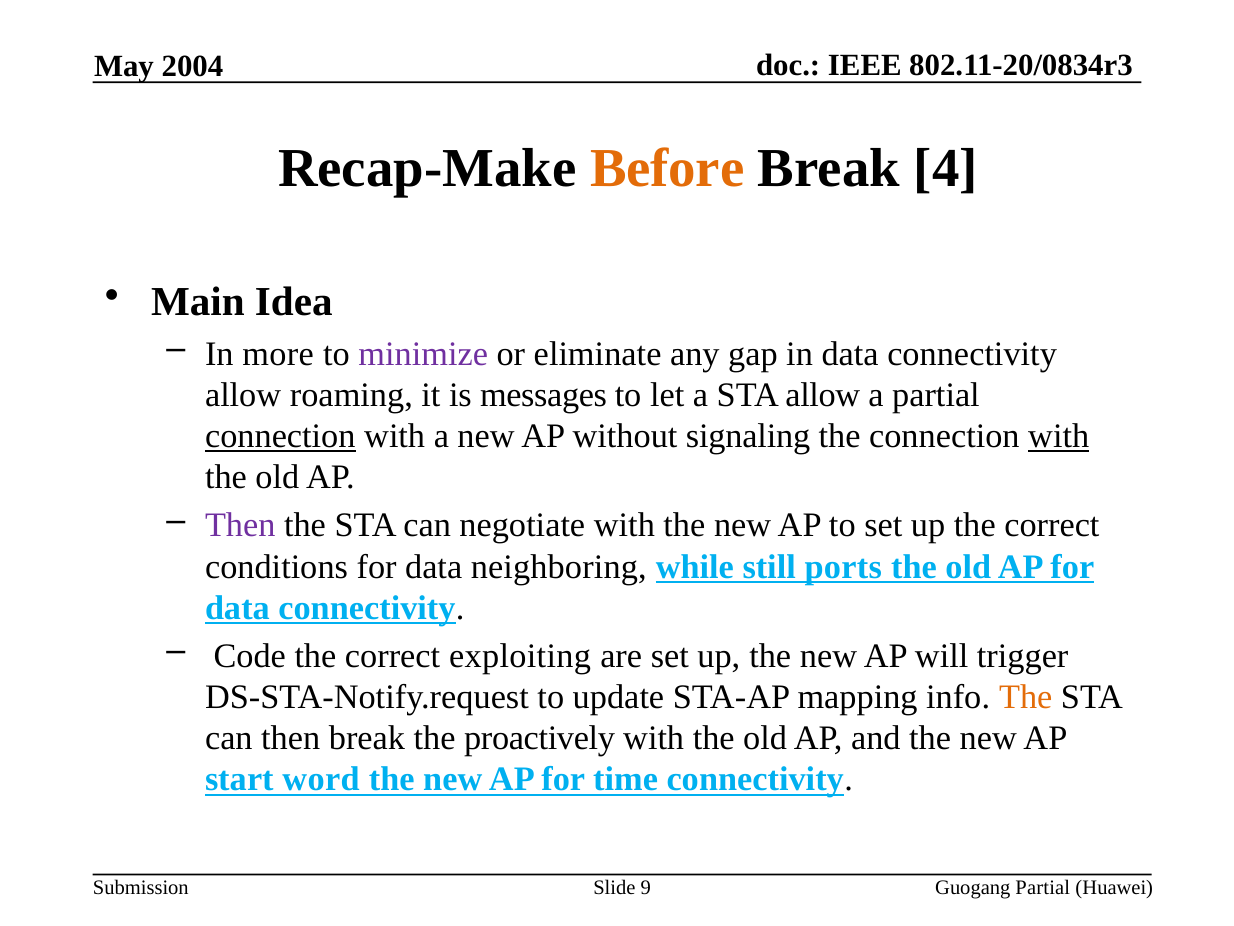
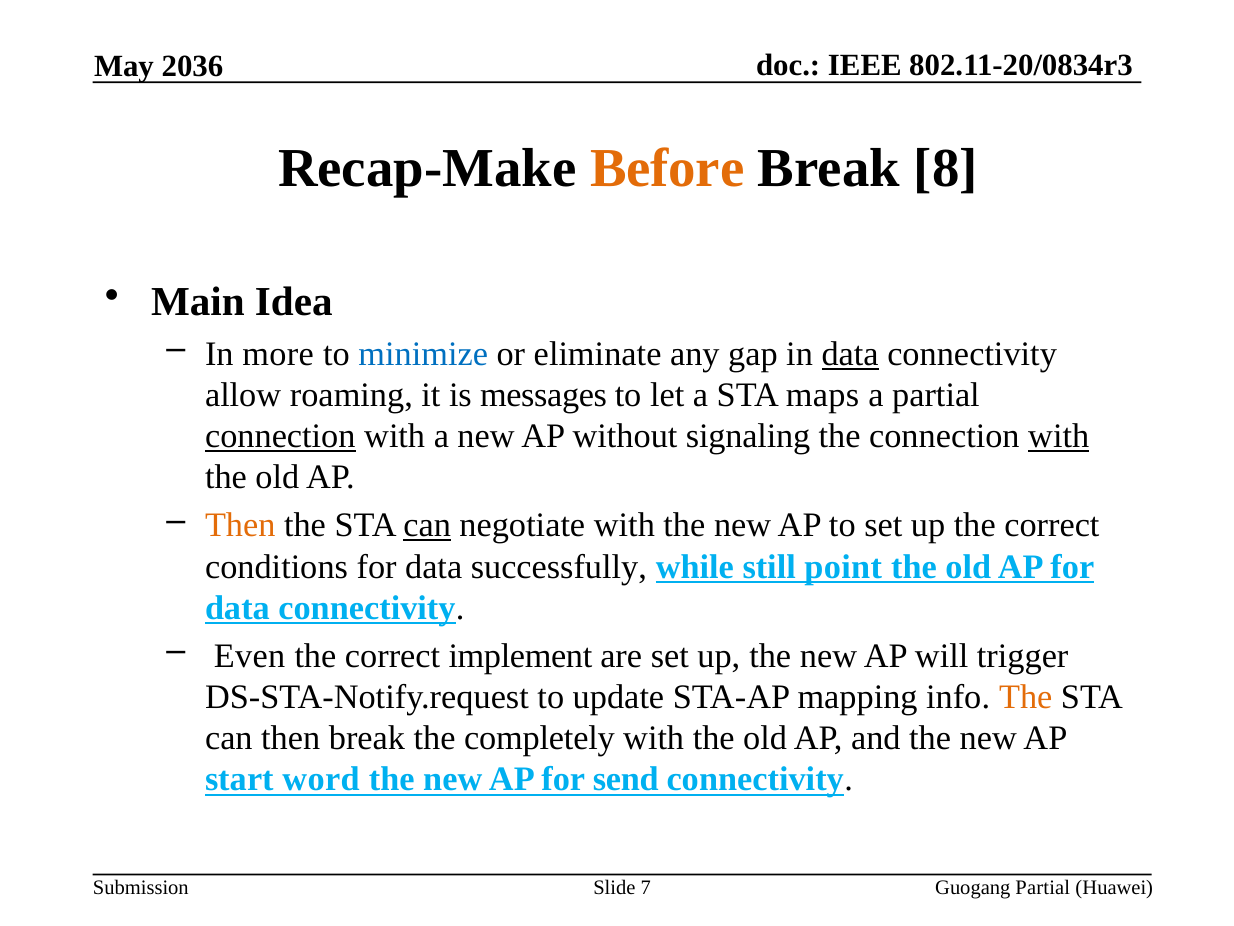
2004: 2004 -> 2036 (193, 66)
4: 4 -> 8 (946, 168)
minimize colour: purple -> blue (423, 354)
data underline: none -> present (850, 354)
STA allow: allow -> maps (822, 395)
Then colour: purple -> orange (240, 525)
can underline: none -> present (427, 525)
neighboring: neighboring -> successfully (559, 566)
ports: ports -> point (843, 566)
Code: Code -> Even (250, 656)
exploiting: exploiting -> implement (520, 656)
proactively: proactively -> completely (539, 738)
time: time -> send (626, 779)
9: 9 -> 7 (646, 888)
